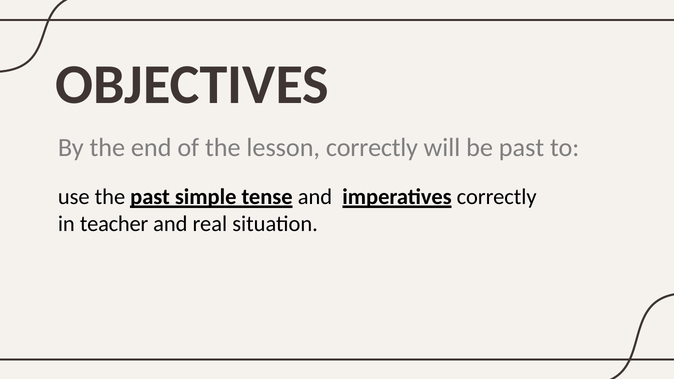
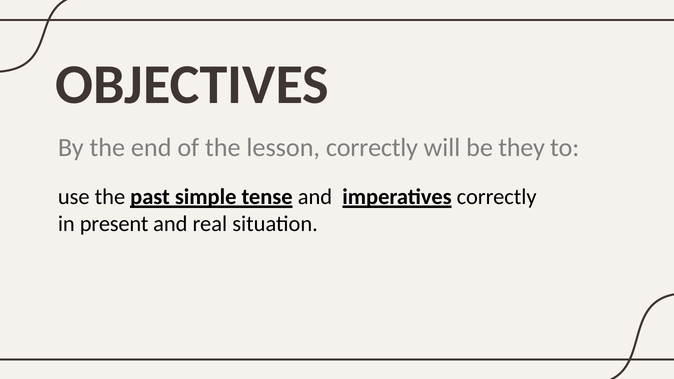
be past: past -> they (522, 148)
teacher: teacher -> present (114, 224)
